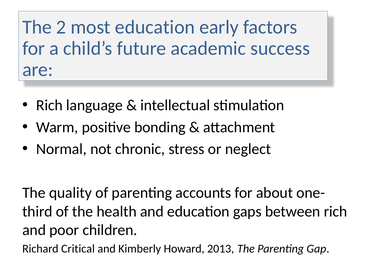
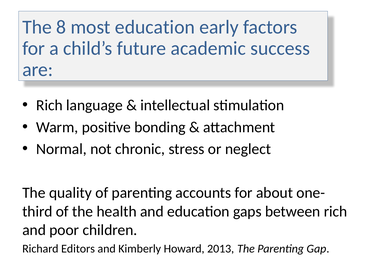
2: 2 -> 8 (61, 27)
Critical: Critical -> Editors (78, 248)
